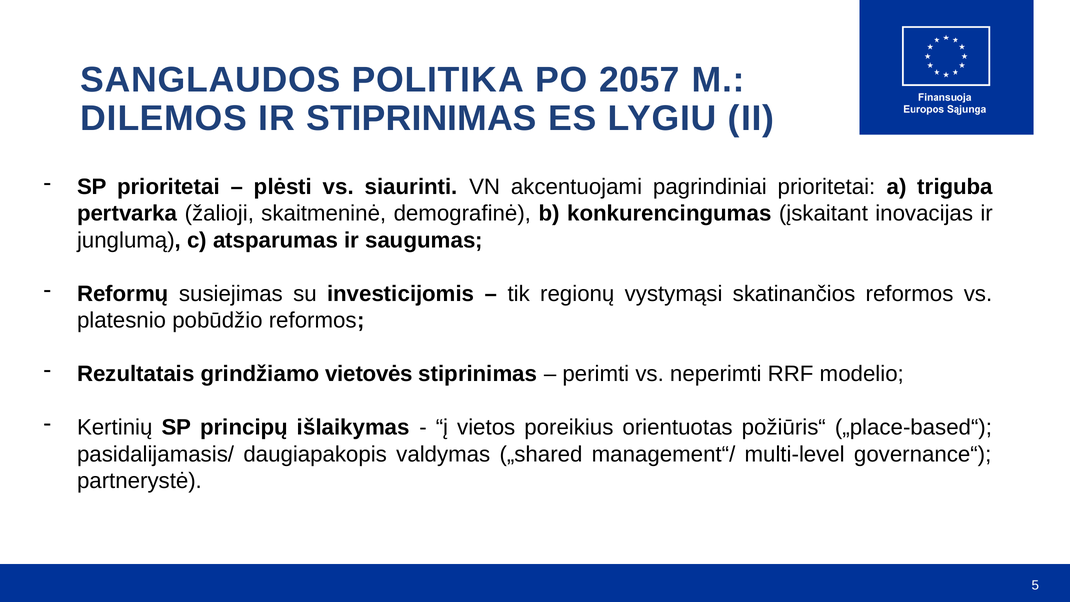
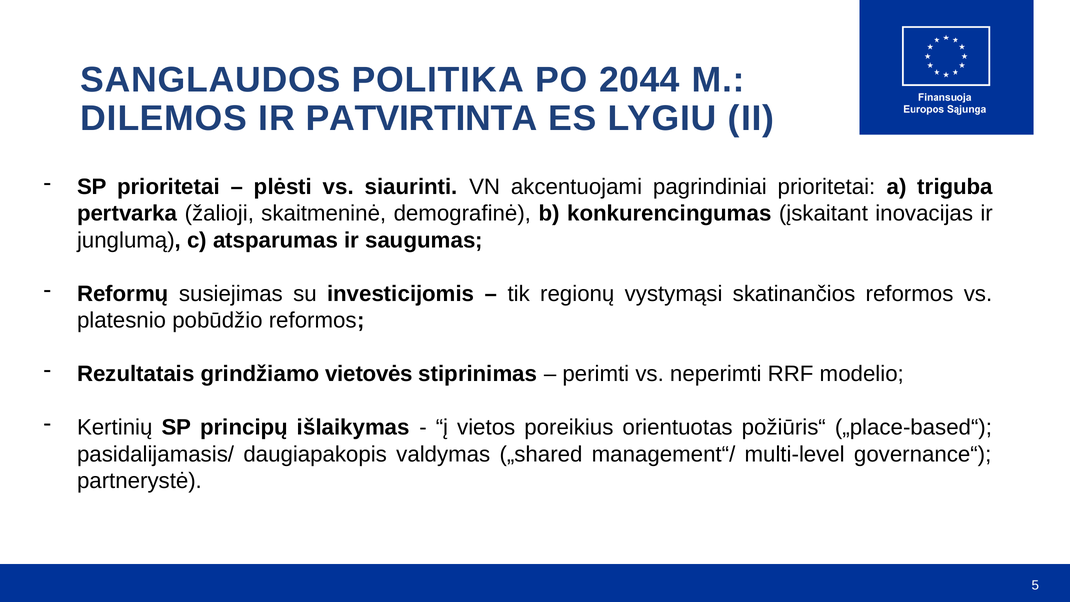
2057: 2057 -> 2044 (639, 80)
IR STIPRINIMAS: STIPRINIMAS -> PATVIRTINTA (422, 118)
